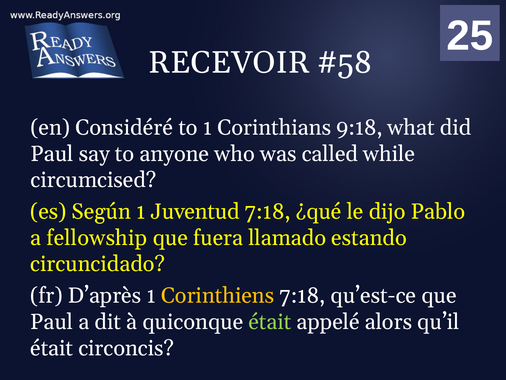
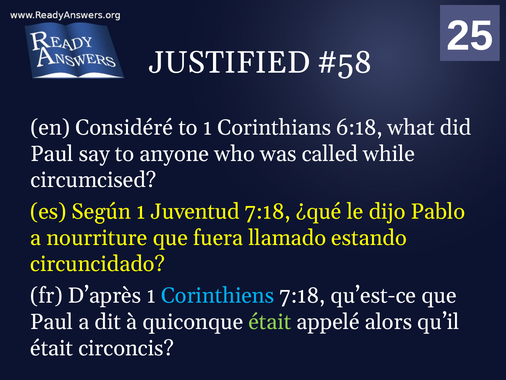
RECEVOIR: RECEVOIR -> JUSTIFIED (229, 62)
9:18: 9:18 -> 6:18 (359, 127)
fellowship: fellowship -> nourriture (97, 238)
Corinthiens colour: yellow -> light blue (218, 295)
